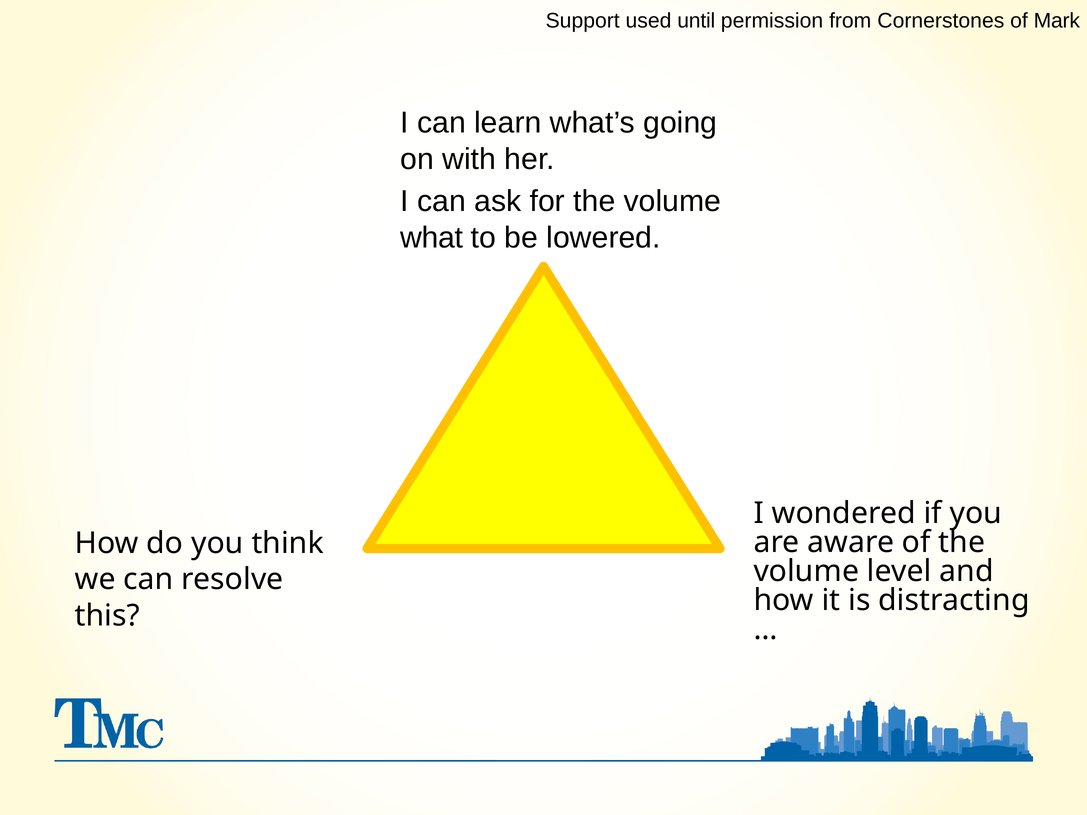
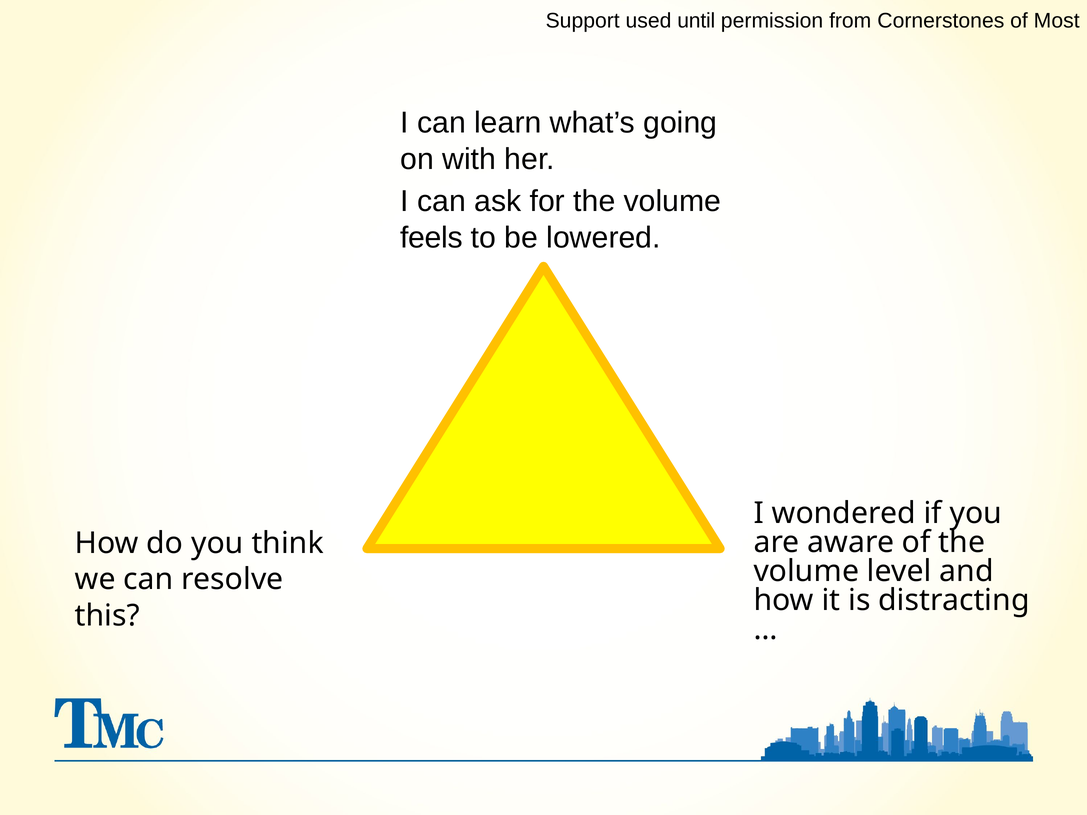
Mark: Mark -> Most (1057, 21)
what: what -> feels (432, 238)
